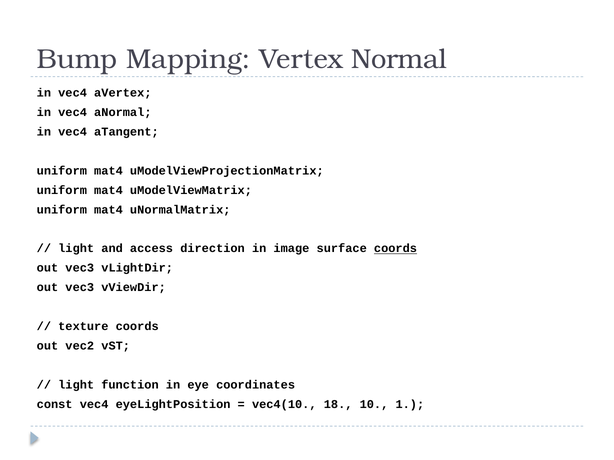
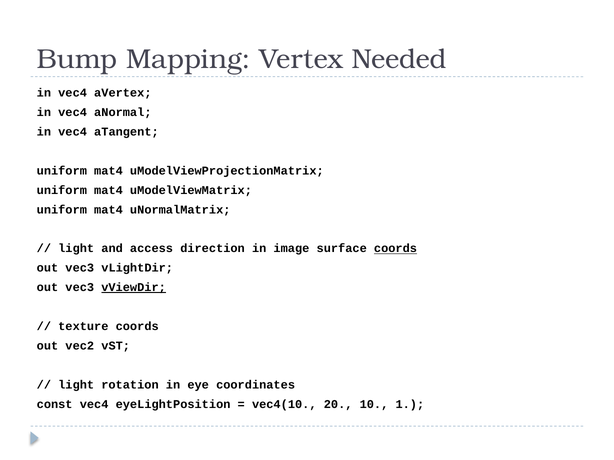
Normal: Normal -> Needed (399, 59)
vViewDir underline: none -> present (134, 288)
function: function -> rotation (130, 385)
18: 18 -> 20 (338, 405)
